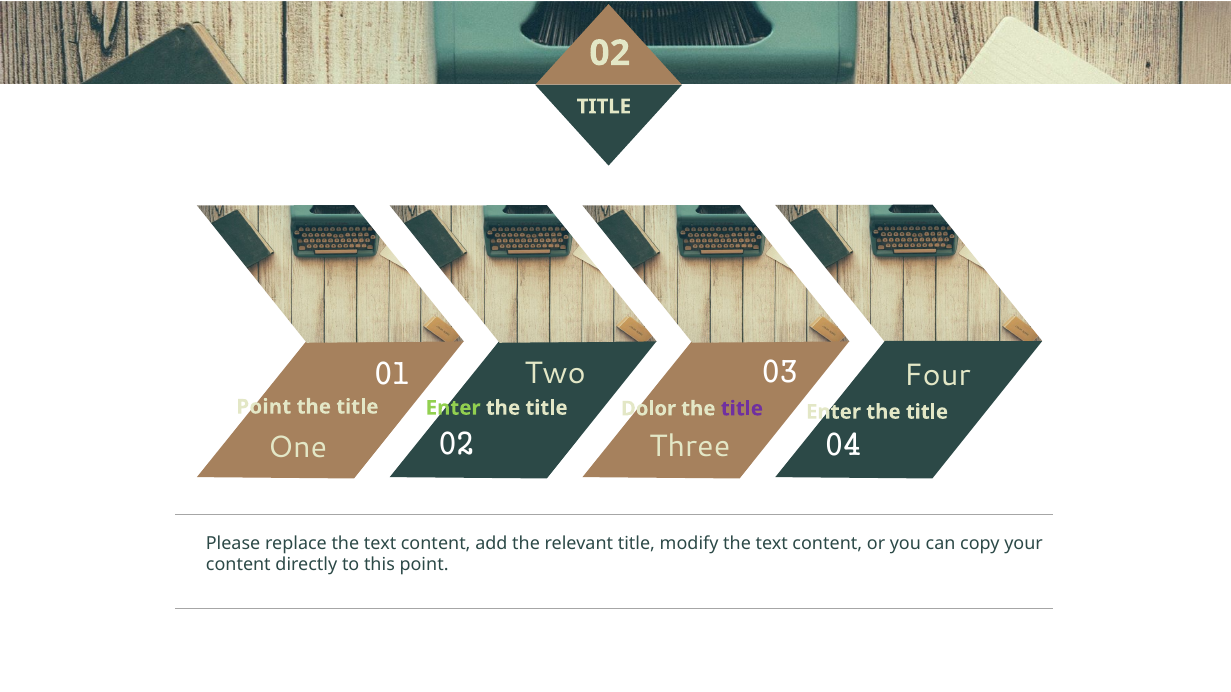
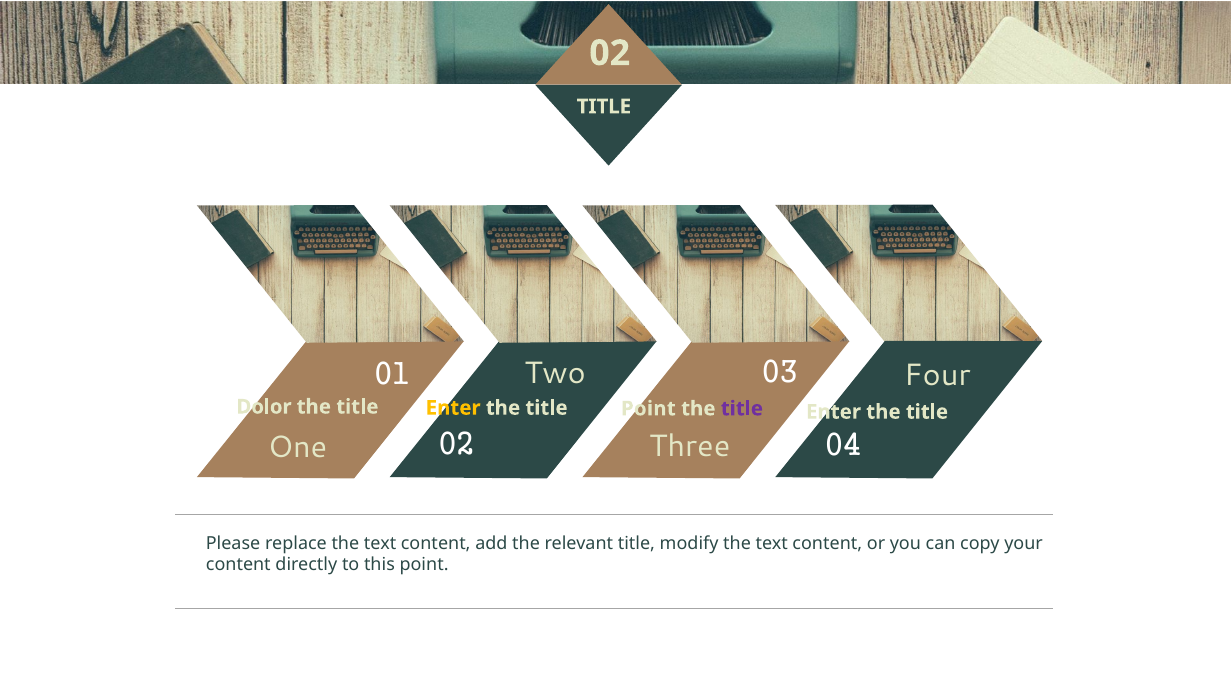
Point: Point -> Dolor (264, 407)
Enter colour: light green -> yellow (453, 408)
Dolor: Dolor -> Point (648, 409)
